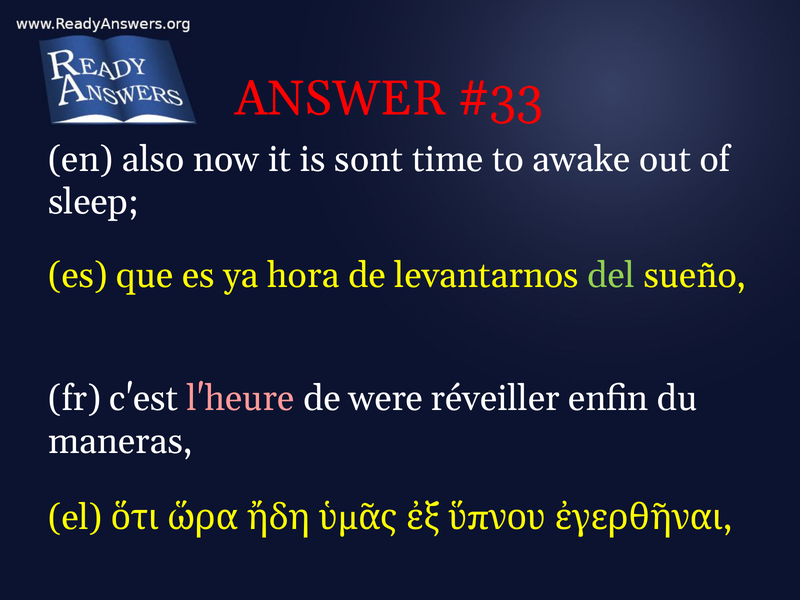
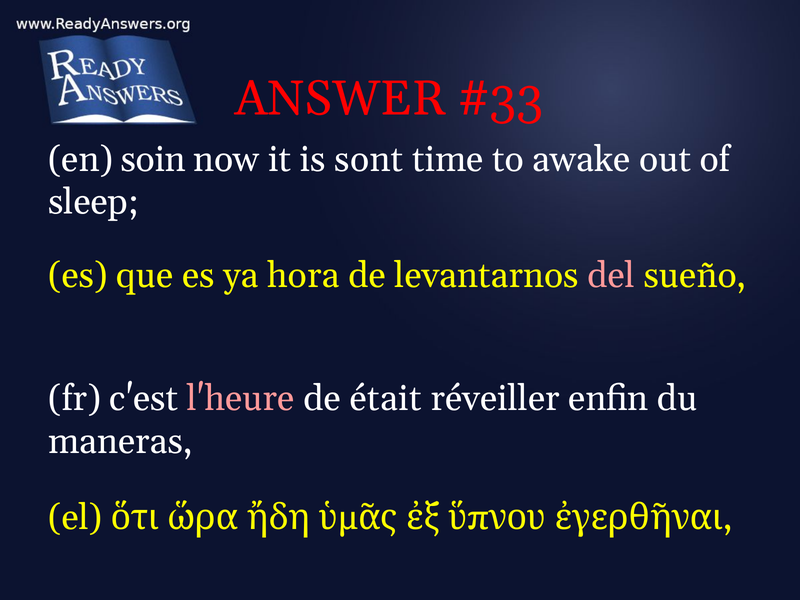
also: also -> soin (153, 159)
del colour: light green -> pink (611, 275)
were: were -> était (386, 399)
